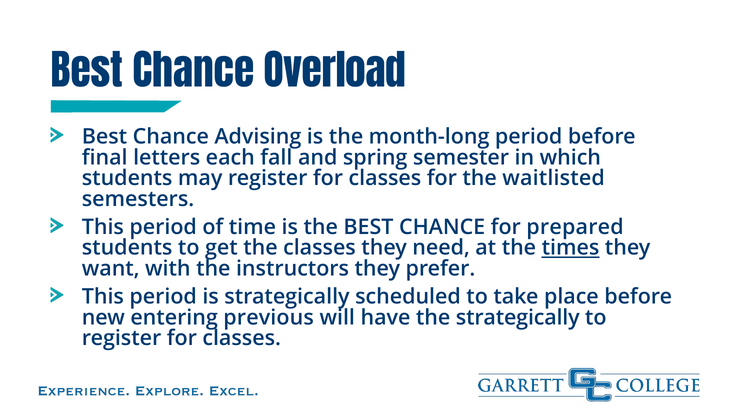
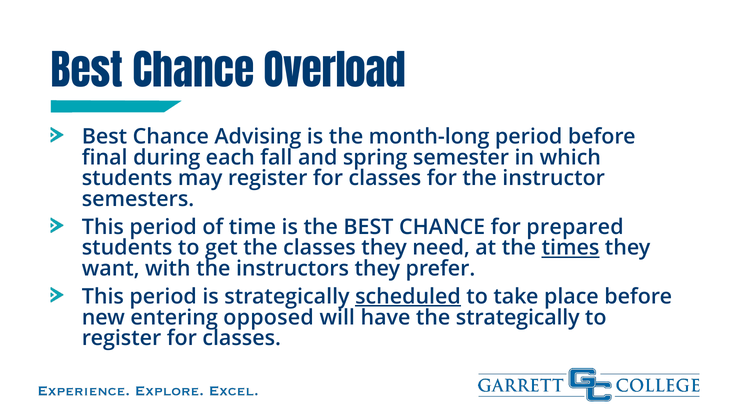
letters: letters -> during (167, 157)
waitlisted: waitlisted -> instructor (554, 178)
scheduled underline: none -> present (408, 297)
previous: previous -> opposed (269, 317)
